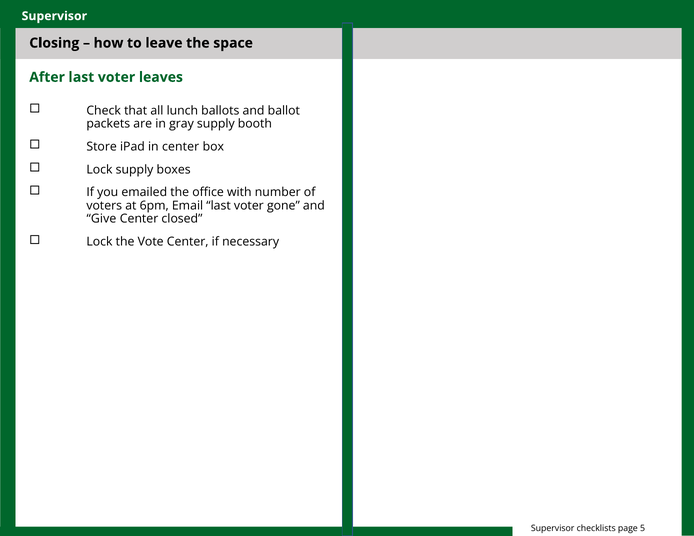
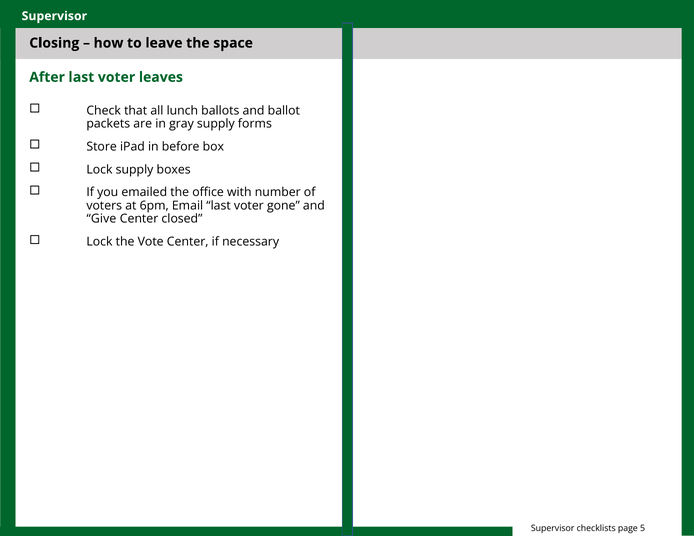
booth: booth -> forms (255, 124)
in center: center -> before (181, 147)
